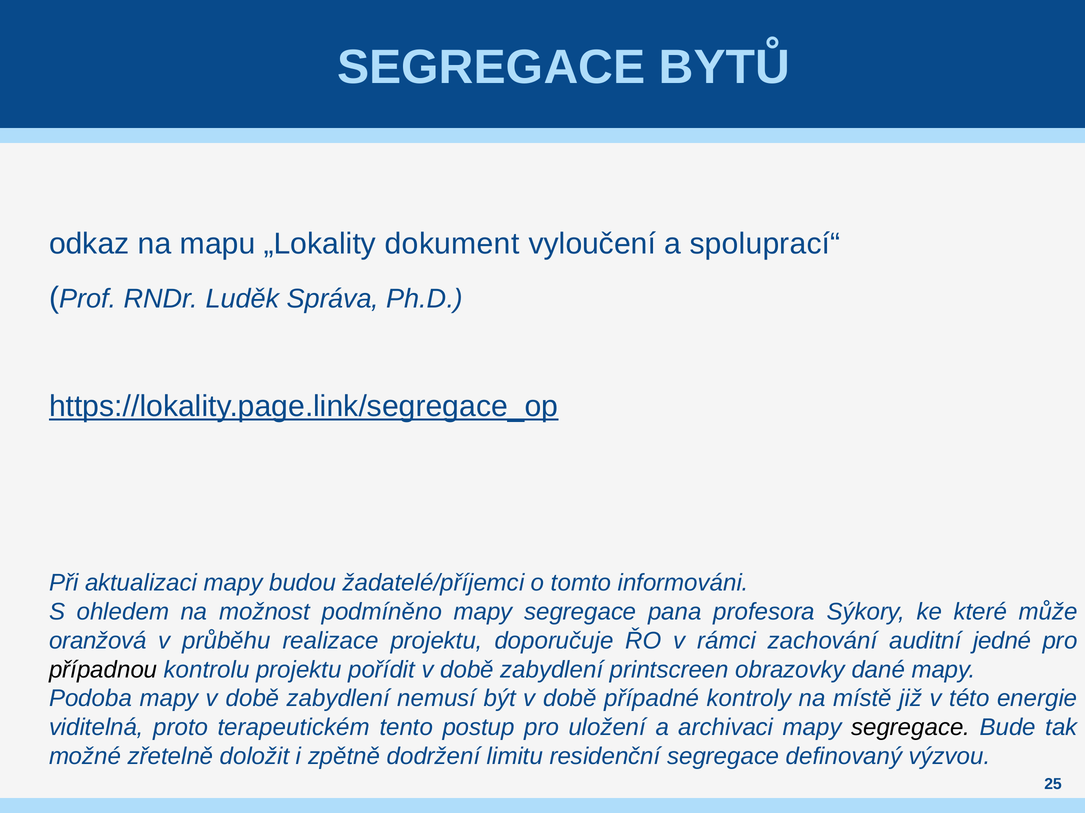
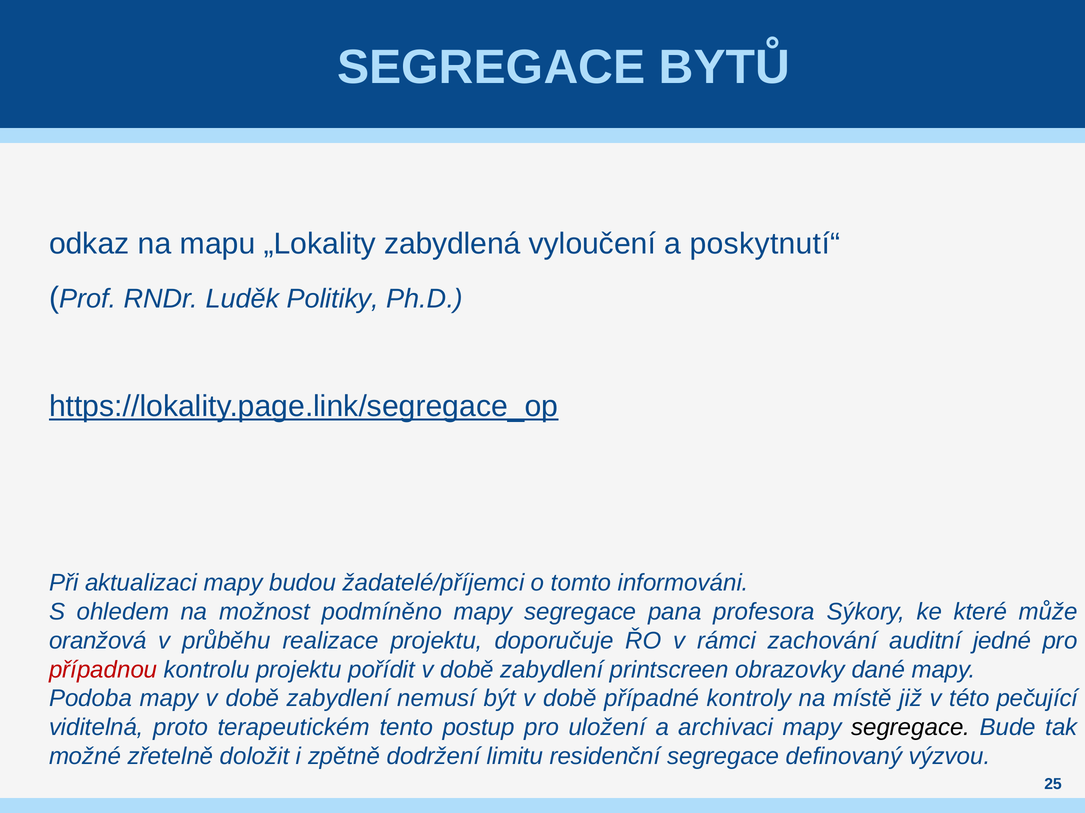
dokument: dokument -> zabydlená (452, 244)
spoluprací“: spoluprací“ -> poskytnutí“ (765, 244)
Správa: Správa -> Politiky (333, 299)
případnou colour: black -> red (103, 670)
energie: energie -> pečující (1037, 699)
